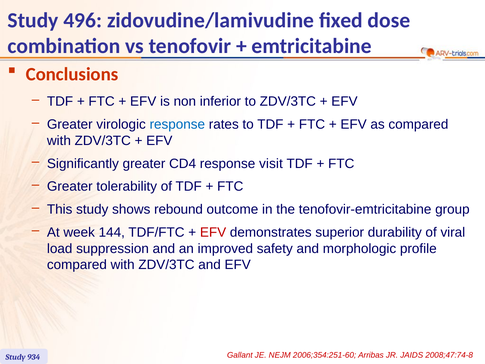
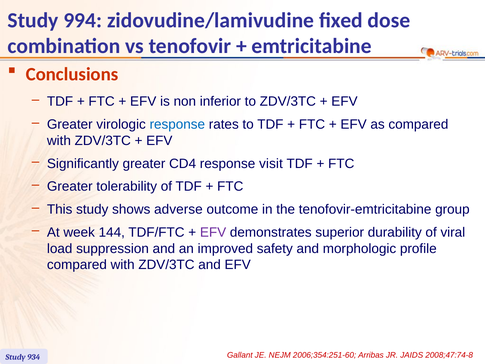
496: 496 -> 994 (83, 20)
rebound: rebound -> adverse (178, 209)
EFV colour: red -> purple (213, 232)
